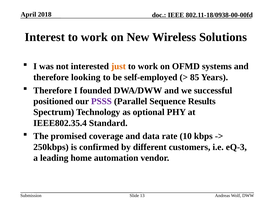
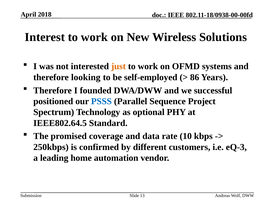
85: 85 -> 86 (195, 77)
PSSS colour: purple -> blue (101, 101)
Results: Results -> Project (202, 101)
IEEE802.35.4: IEEE802.35.4 -> IEEE802.64.5 (60, 123)
